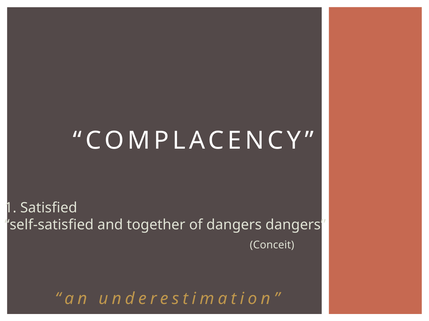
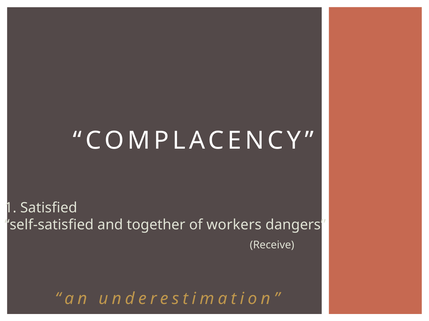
of dangers: dangers -> workers (234, 225)
Conceit: Conceit -> Receive (272, 245)
